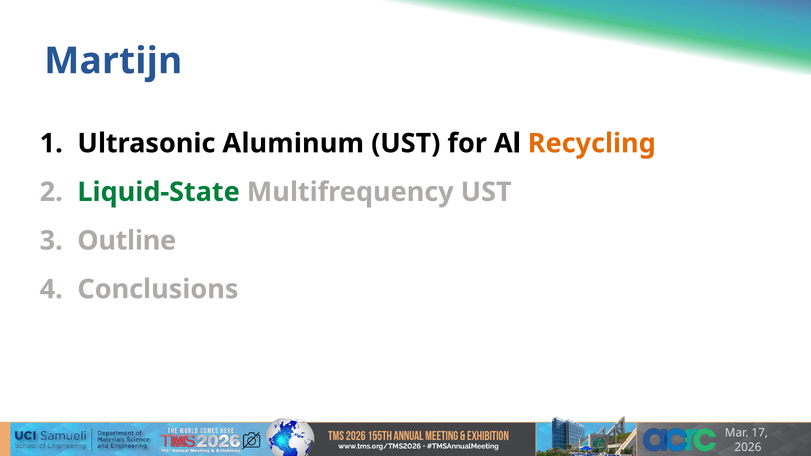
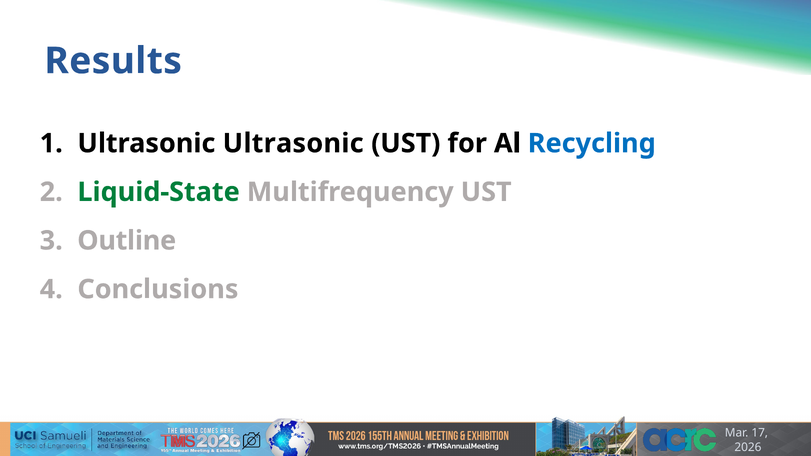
Martijn: Martijn -> Results (113, 61)
Ultrasonic Aluminum: Aluminum -> Ultrasonic (293, 143)
Recycling colour: orange -> blue (592, 143)
